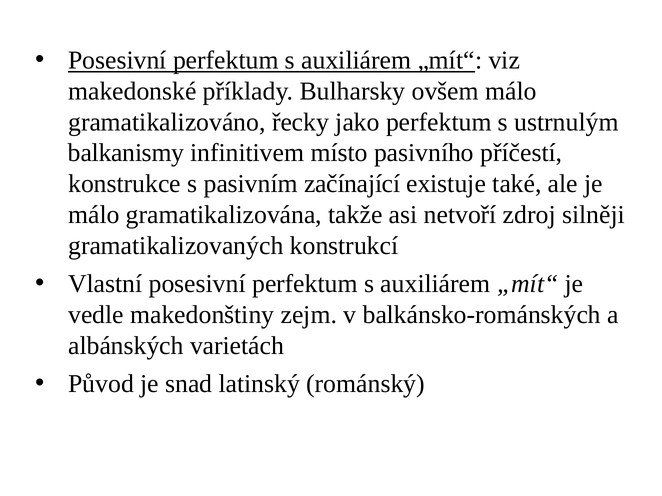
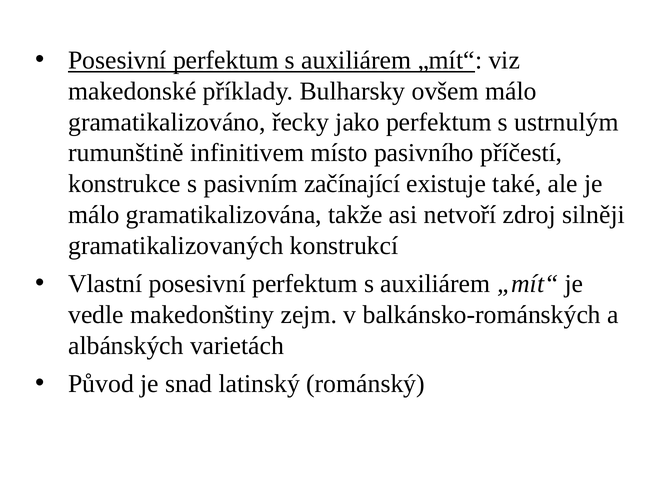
balkanismy: balkanismy -> rumunštině (126, 153)
